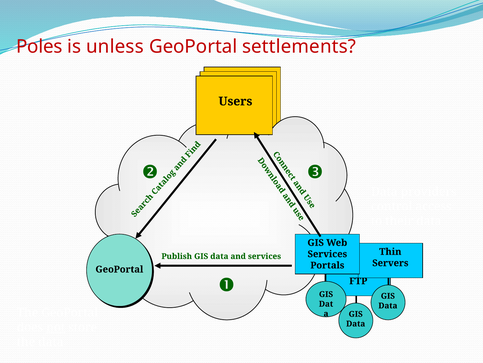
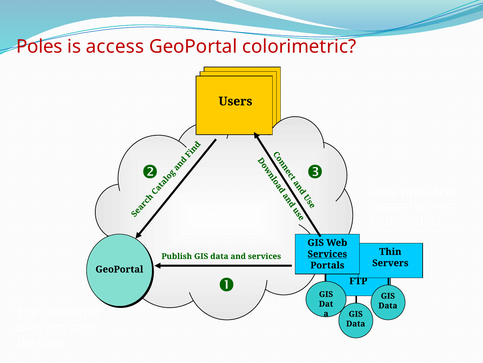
is unless: unless -> access (115, 46)
settlements: settlements -> colorimetric (299, 46)
Services underline: none -> present (327, 254)
